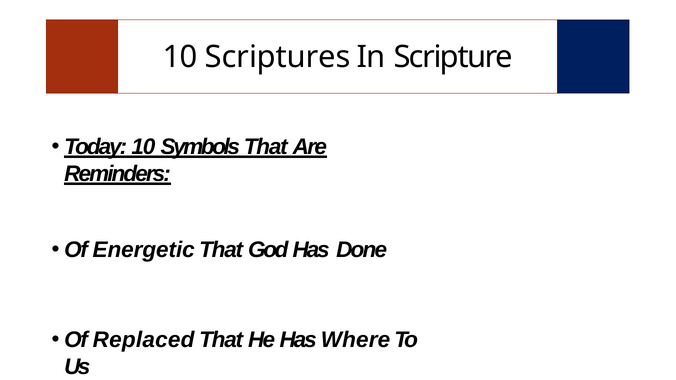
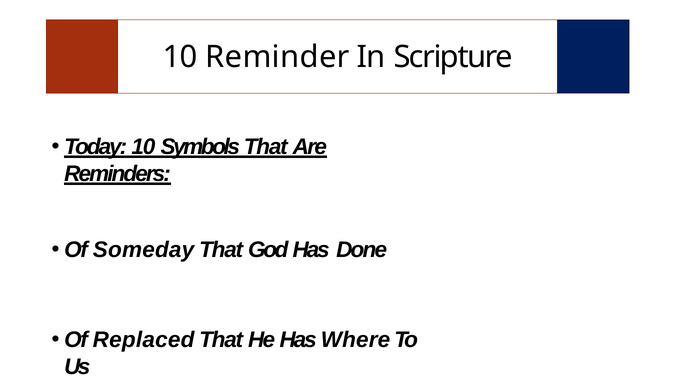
Scriptures: Scriptures -> Reminder (277, 57)
Energetic: Energetic -> Someday (144, 250)
